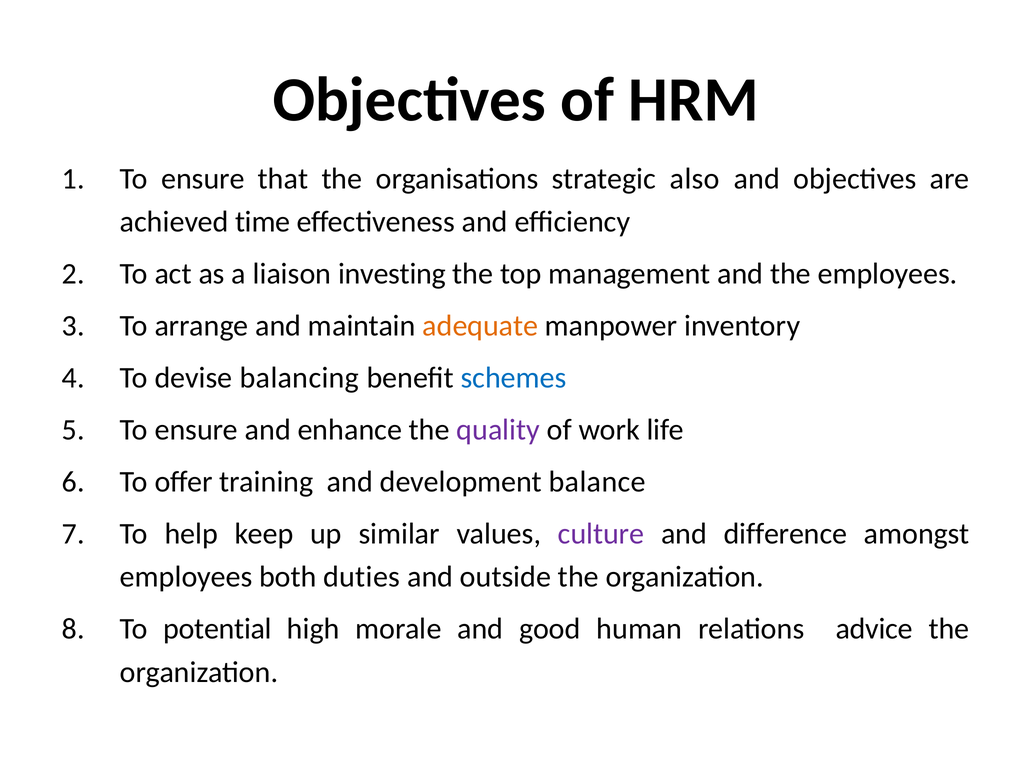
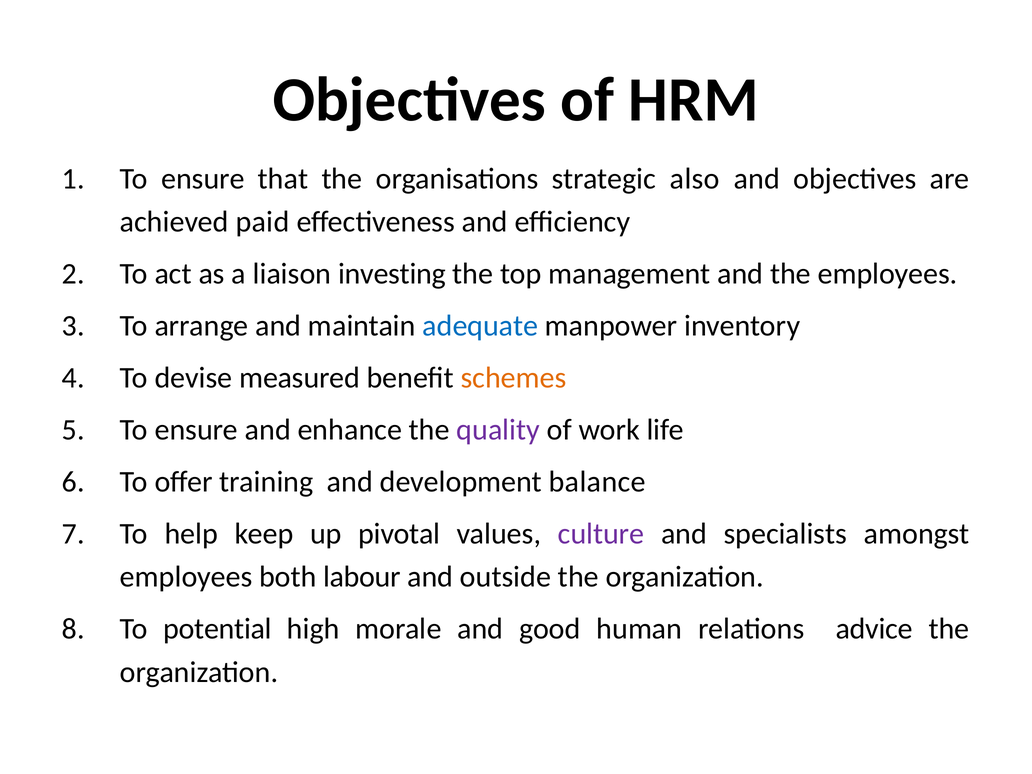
time: time -> paid (262, 222)
adequate colour: orange -> blue (480, 326)
balancing: balancing -> measured (300, 378)
schemes colour: blue -> orange (514, 378)
similar: similar -> pivotal (399, 534)
difference: difference -> specialists (785, 534)
duties: duties -> labour (362, 577)
